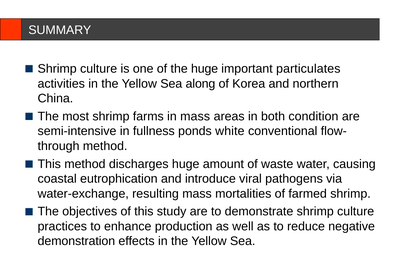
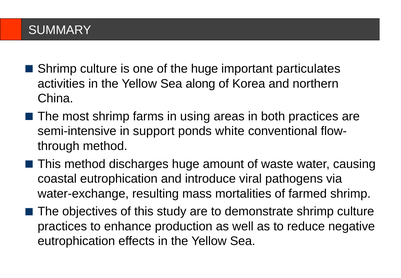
in mass: mass -> using (195, 116)
both condition: condition -> practices (313, 116)
fullness: fullness -> support (154, 131)
demonstration: demonstration -> eutrophication (76, 241)
